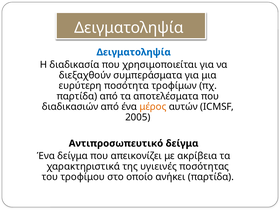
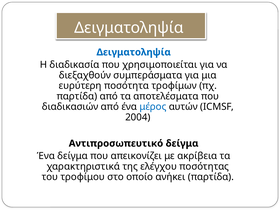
μέρος colour: orange -> blue (153, 107)
2005: 2005 -> 2004 (138, 117)
υγιεινές: υγιεινές -> ελέγχου (159, 166)
